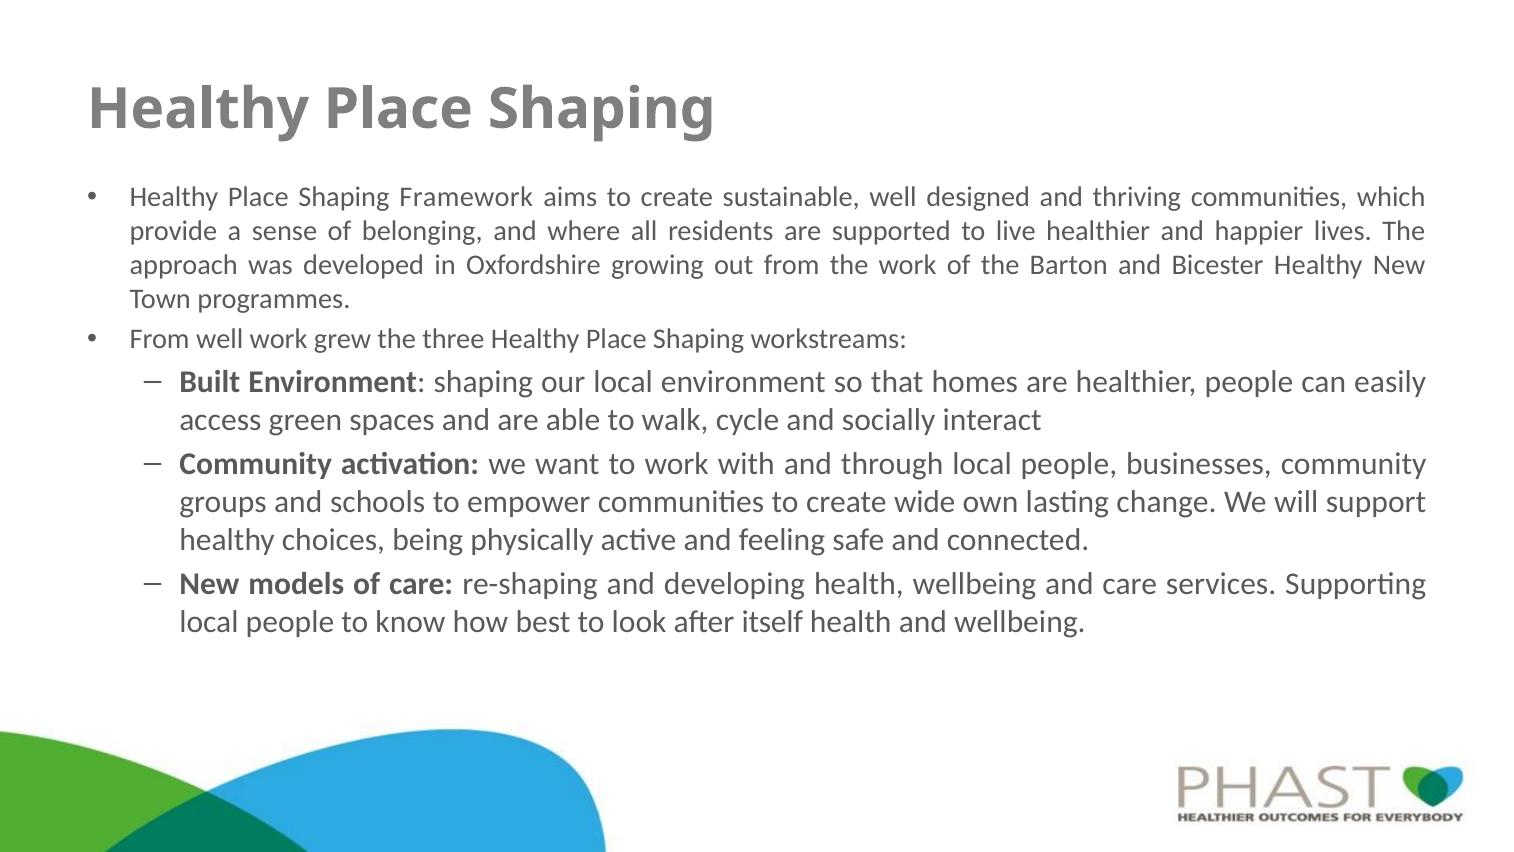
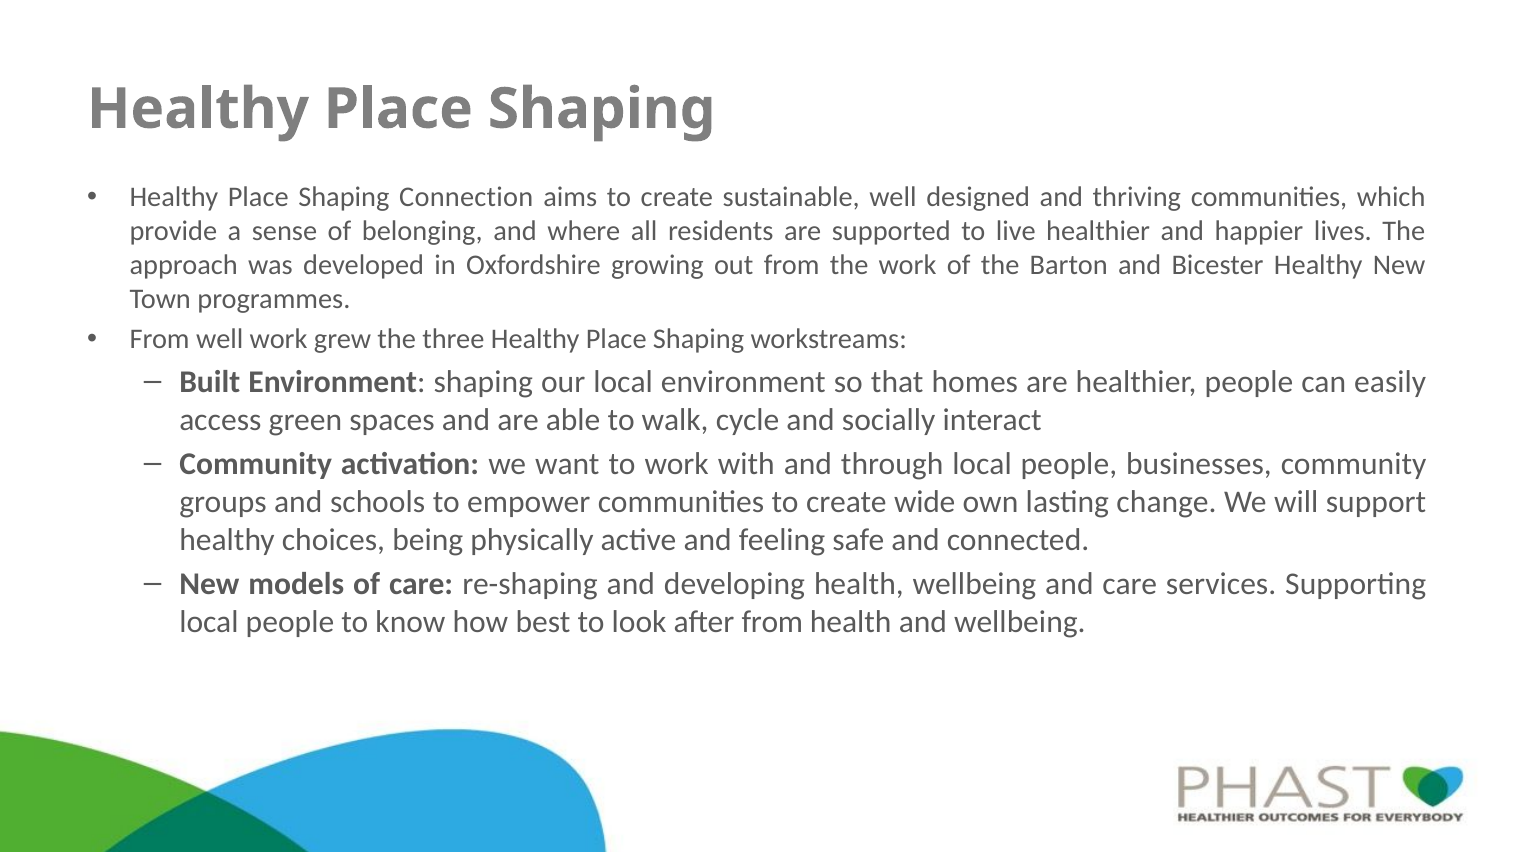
Framework: Framework -> Connection (466, 197)
after itself: itself -> from (772, 622)
